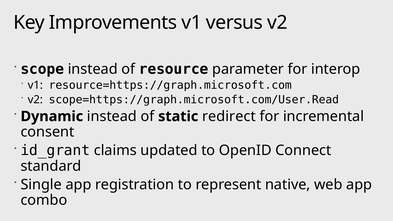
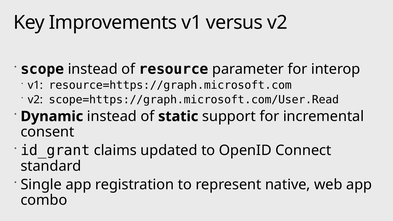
redirect: redirect -> support (229, 116)
